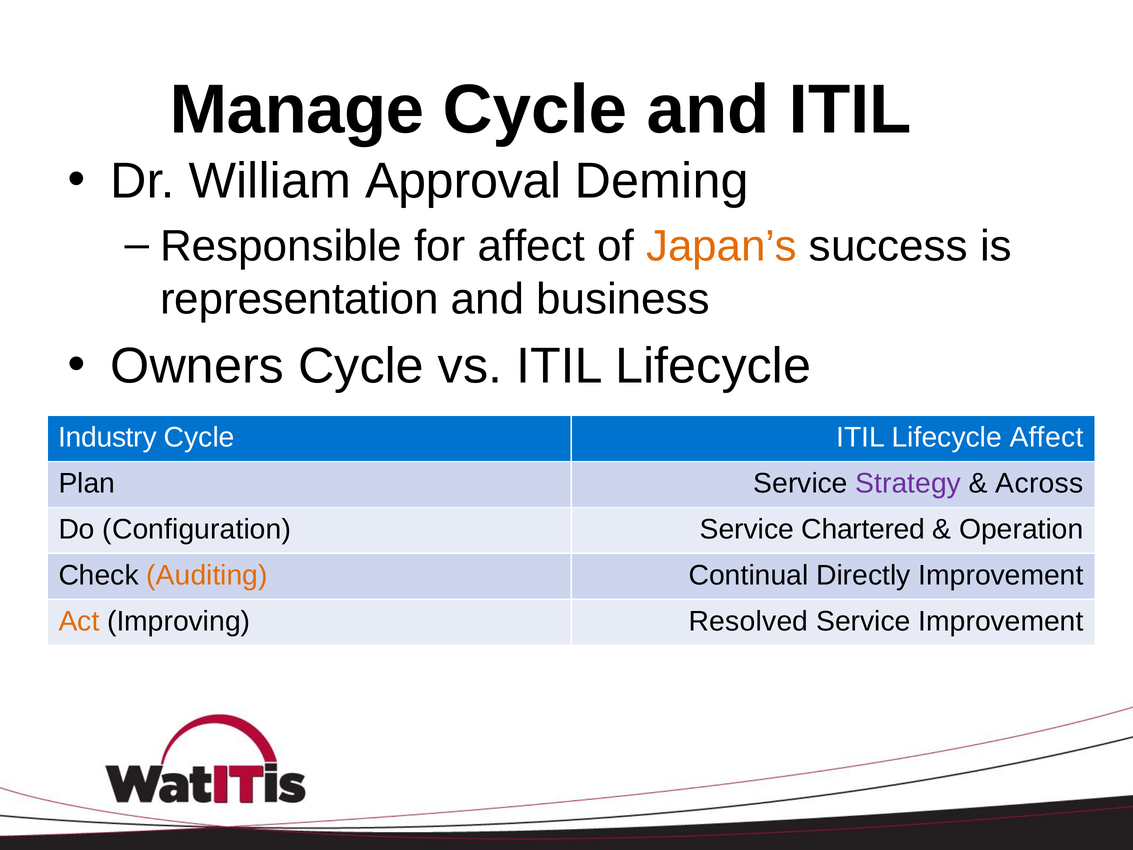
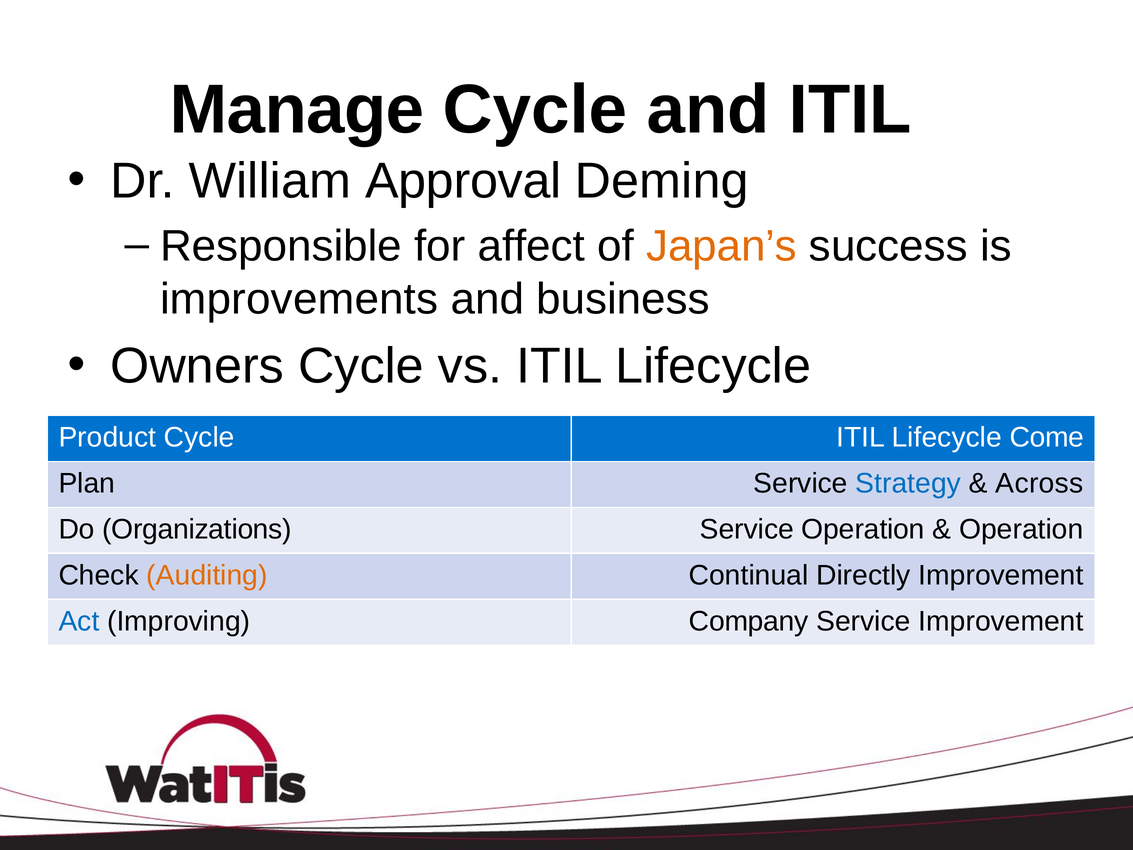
representation: representation -> improvements (299, 299)
Industry: Industry -> Product (107, 437)
Lifecycle Affect: Affect -> Come (1047, 437)
Strategy colour: purple -> blue (908, 483)
Configuration: Configuration -> Organizations (197, 529)
Service Chartered: Chartered -> Operation (863, 529)
Act colour: orange -> blue (79, 621)
Resolved: Resolved -> Company (749, 621)
